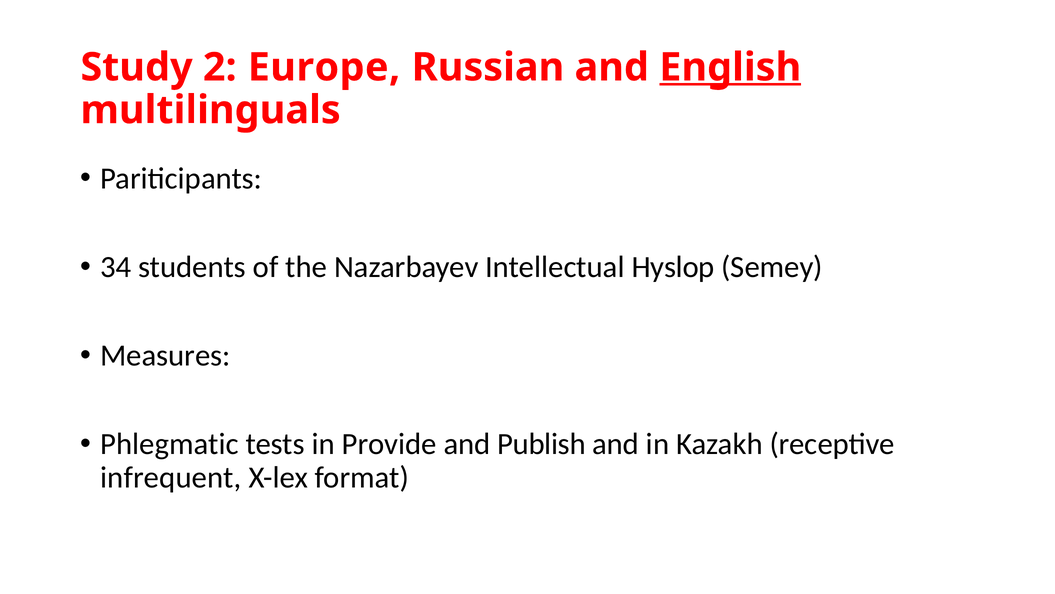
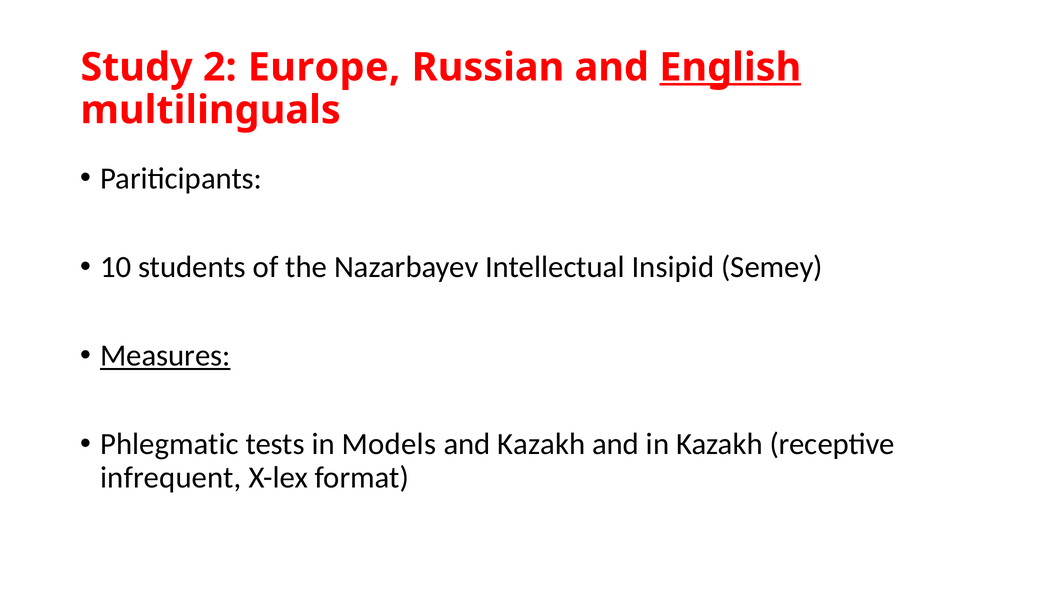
34: 34 -> 10 (116, 267)
Hyslop: Hyslop -> Insipid (673, 267)
Measures underline: none -> present (165, 355)
Provide: Provide -> Models (389, 444)
and Publish: Publish -> Kazakh (541, 444)
